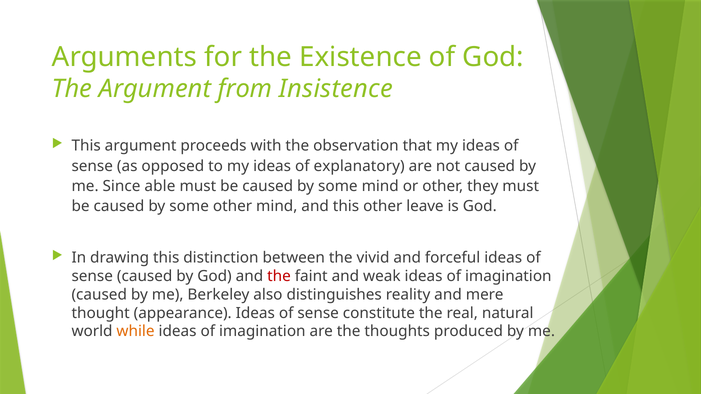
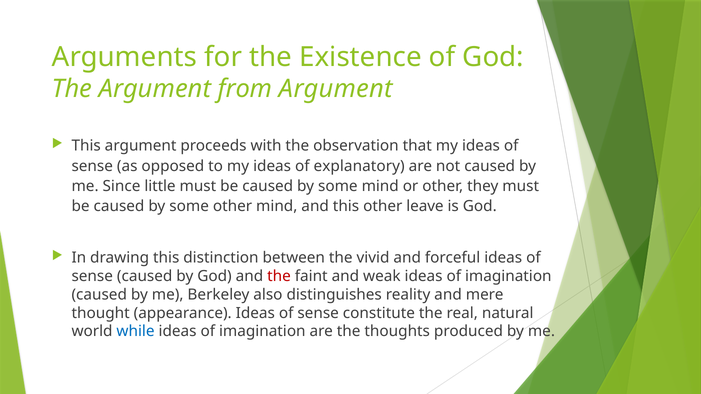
from Insistence: Insistence -> Argument (336, 89)
able: able -> little (160, 186)
while colour: orange -> blue (136, 332)
